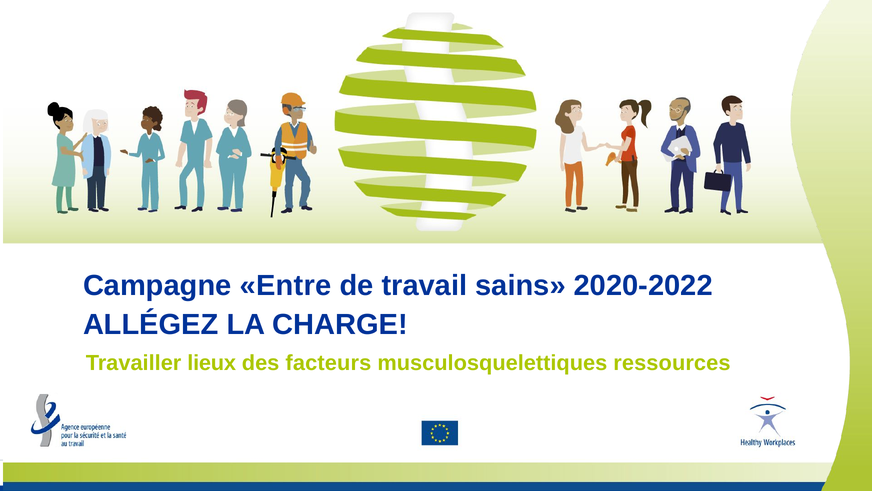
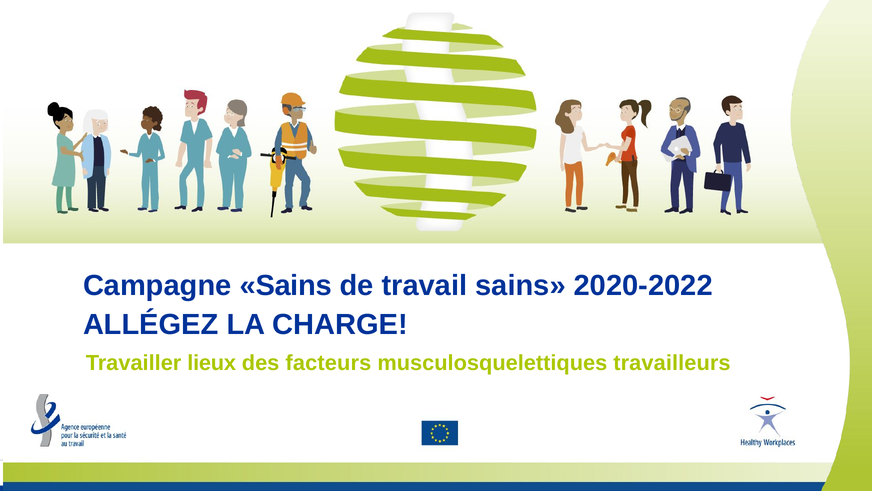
Campagne Entre: Entre -> Sains (286, 285)
ressources: ressources -> travailleurs (672, 363)
